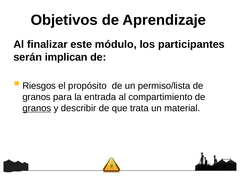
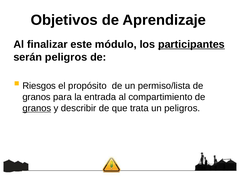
participantes underline: none -> present (191, 45)
serán implican: implican -> peligros (66, 57)
un material: material -> peligros (182, 109)
